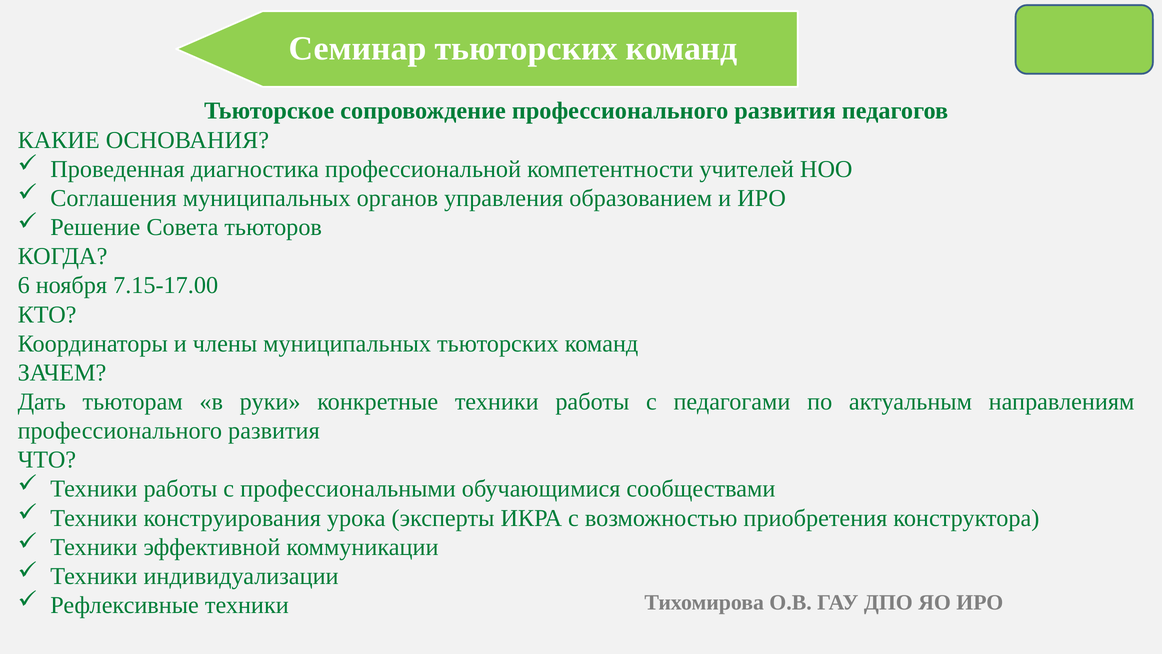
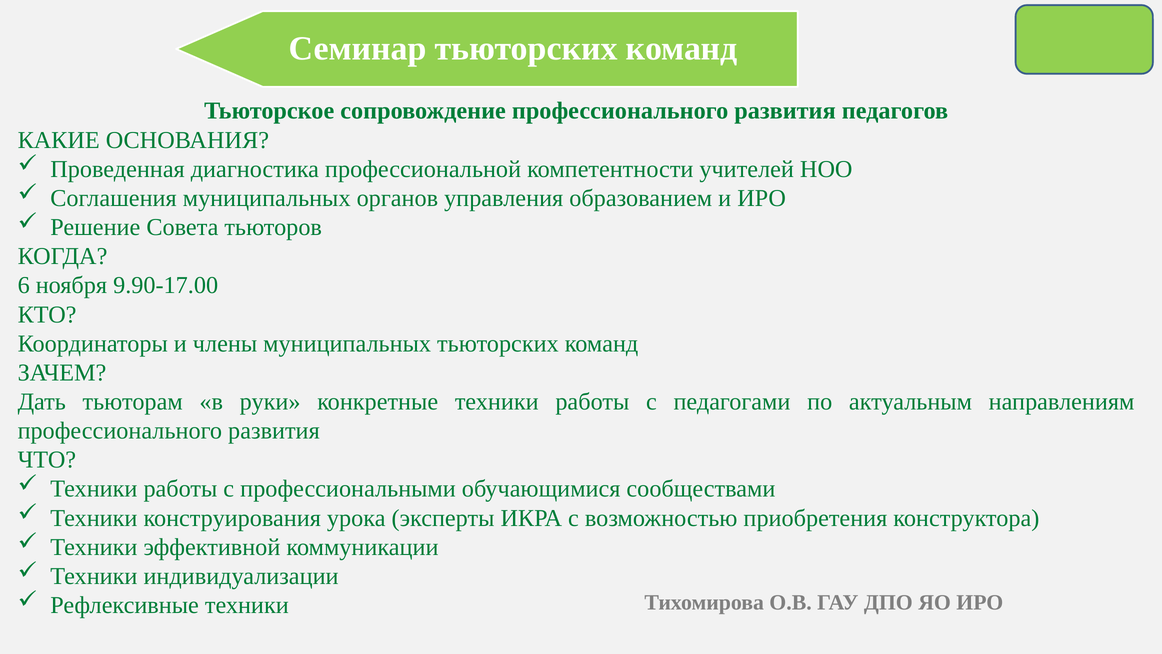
7.15-17.00: 7.15-17.00 -> 9.90-17.00 (166, 285)
